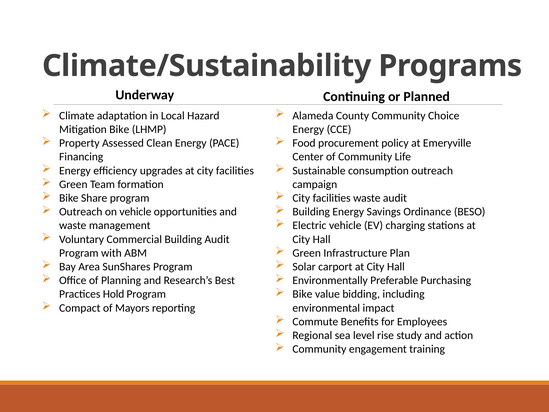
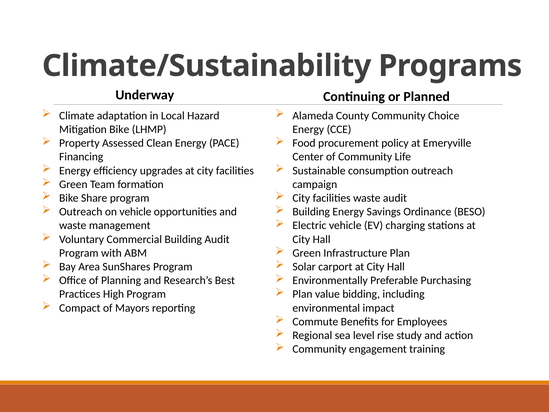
Bike: Bike -> Plan (302, 294)
Hold: Hold -> High (114, 294)
